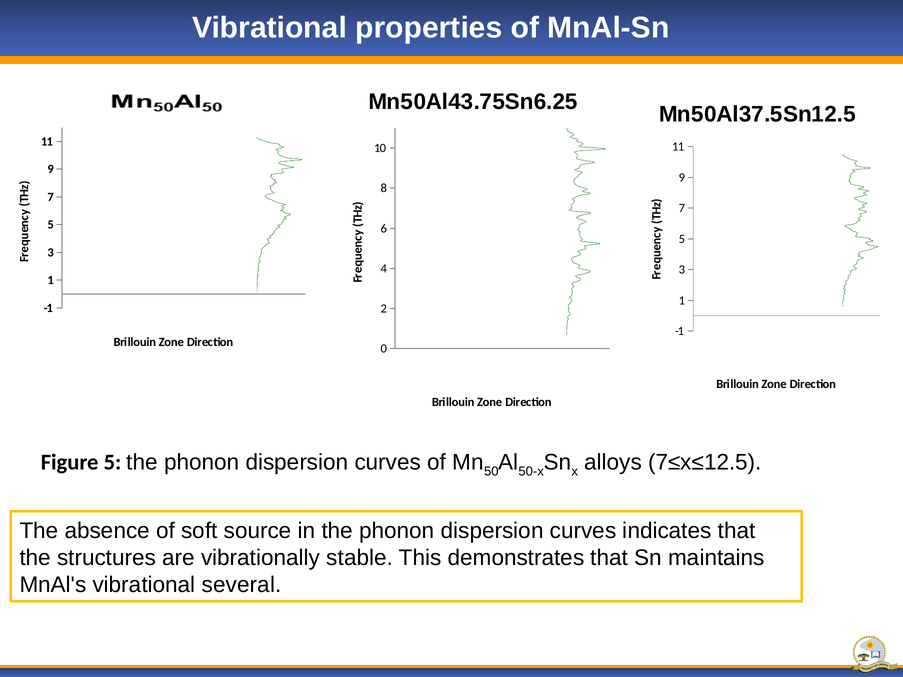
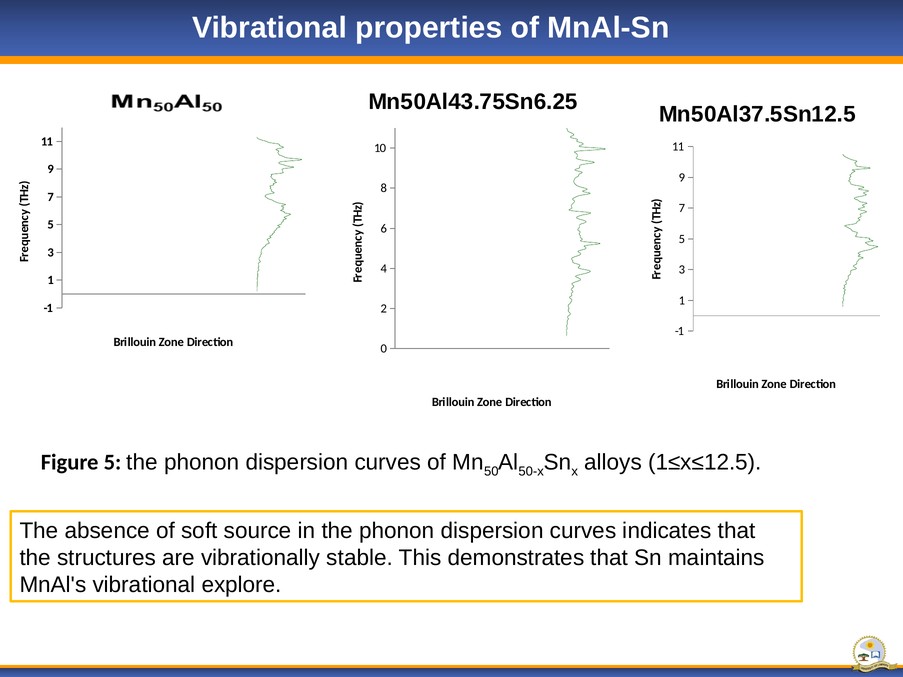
7≤x≤12.5: 7≤x≤12.5 -> 1≤x≤12.5 (705, 463)
several: several -> explore (242, 585)
